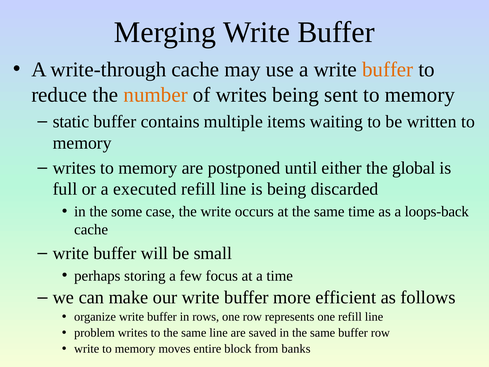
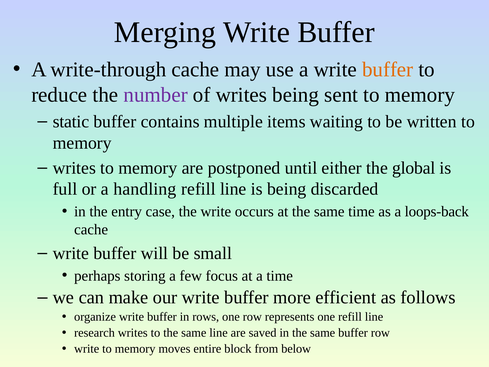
number colour: orange -> purple (156, 95)
executed: executed -> handling (145, 189)
some: some -> entry (127, 212)
problem: problem -> research (94, 333)
banks: banks -> below (296, 348)
